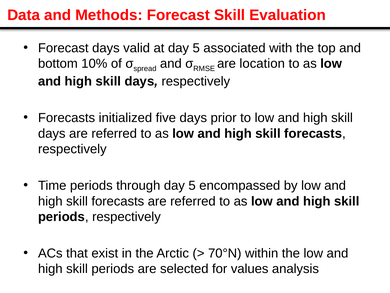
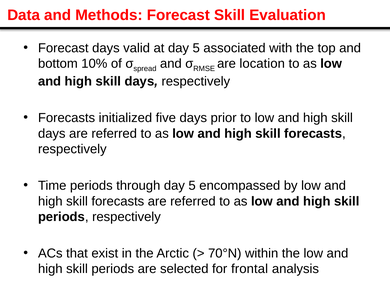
values: values -> frontal (250, 268)
